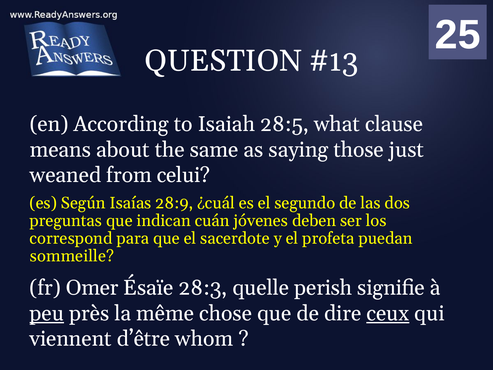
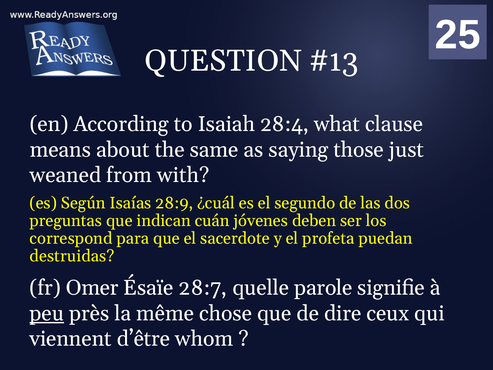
28:5: 28:5 -> 28:4 (285, 124)
celui: celui -> with (183, 175)
sommeille: sommeille -> destruidas (72, 256)
28:3: 28:3 -> 28:7 (203, 288)
perish: perish -> parole (323, 288)
ceux underline: present -> none (388, 313)
